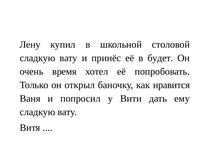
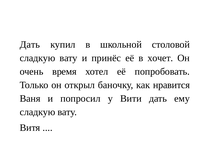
Лену: Лену -> Дать (30, 45)
будет: будет -> хочет (160, 58)
